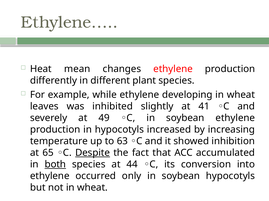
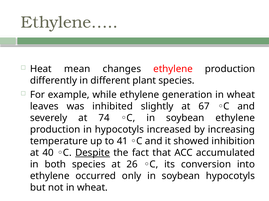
developing: developing -> generation (187, 95)
41: 41 -> 67 (204, 107)
49: 49 -> 74 (104, 118)
63: 63 -> 41 (122, 142)
65: 65 -> 40 (48, 153)
both underline: present -> none (55, 165)
44: 44 -> 26 (132, 165)
